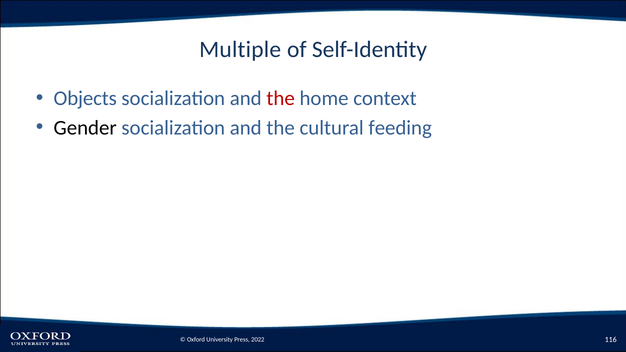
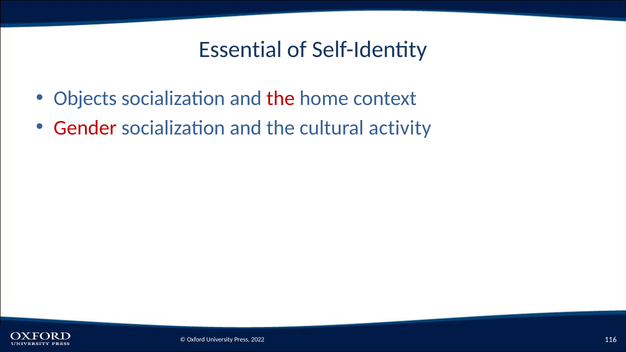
Multiple: Multiple -> Essential (240, 50)
Gender colour: black -> red (85, 128)
feeding: feeding -> activity (400, 128)
